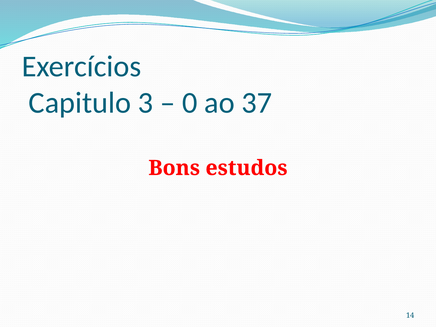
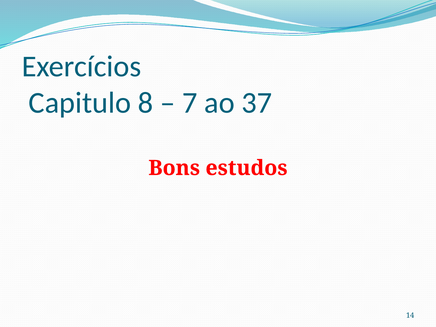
3: 3 -> 8 (146, 103)
0: 0 -> 7 (190, 103)
